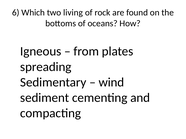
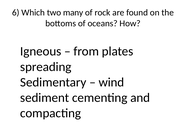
living: living -> many (73, 13)
